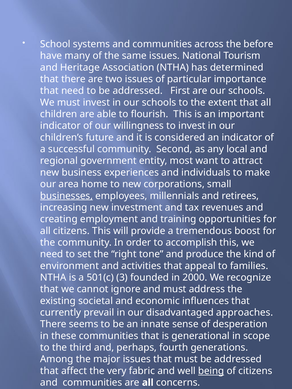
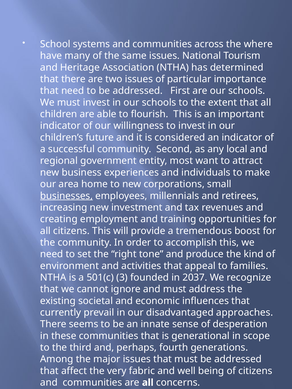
before: before -> where (258, 44)
2000: 2000 -> 2037 (195, 278)
being underline: present -> none (211, 371)
